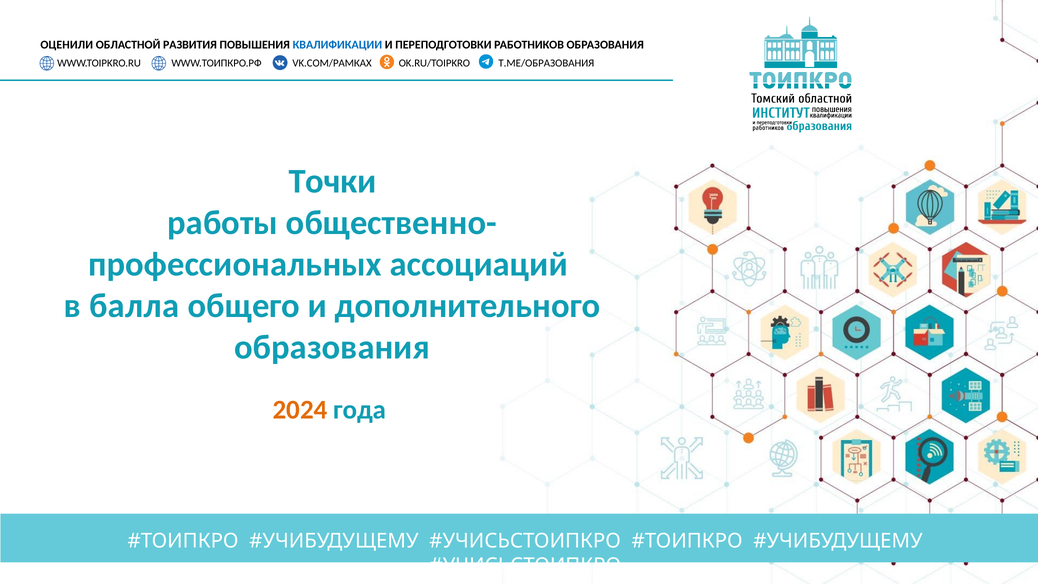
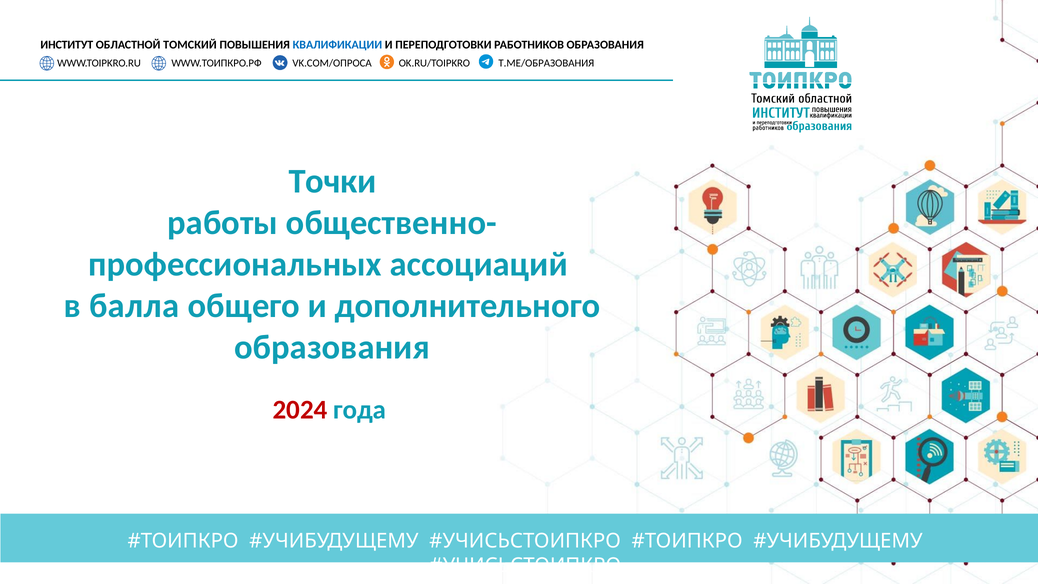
ОЦЕНИЛИ: ОЦЕНИЛИ -> ИНСТИТУТ (67, 45)
РАЗВИТИЯ: РАЗВИТИЯ -> ТОМСКИЙ (190, 45)
VK.COM/РАМКАХ: VK.COM/РАМКАХ -> VK.COM/ОПРОСА (332, 63)
2024 colour: orange -> red (300, 410)
